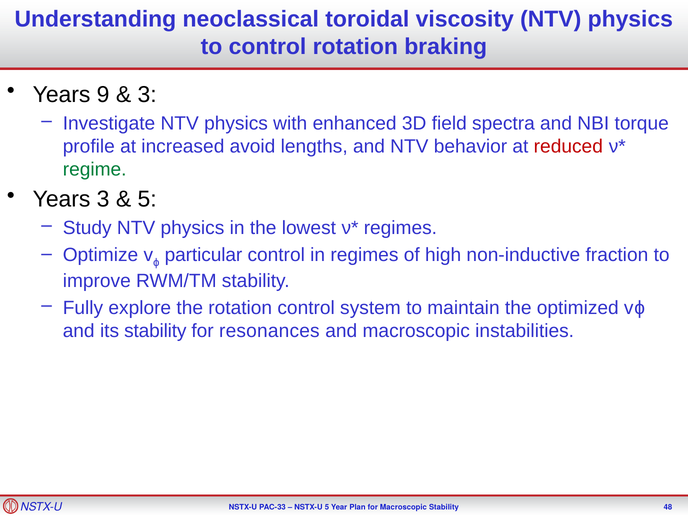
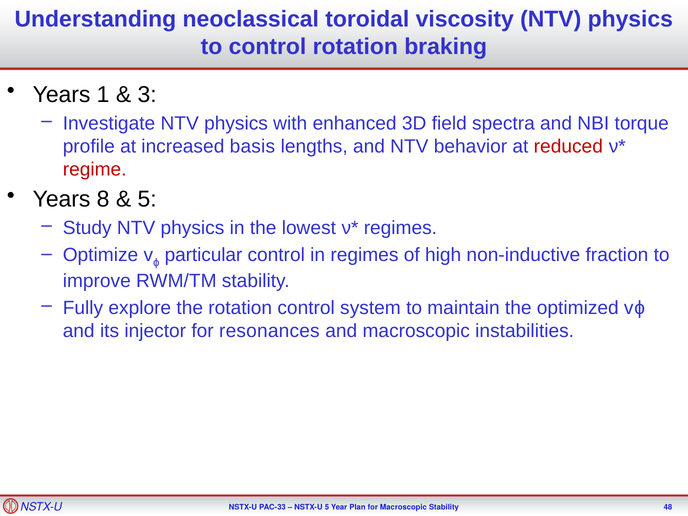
9: 9 -> 1 (103, 95)
avoid: avoid -> basis (252, 146)
regime colour: green -> red (95, 169)
Years 3: 3 -> 8 (103, 199)
its stability: stability -> injector (155, 331)
